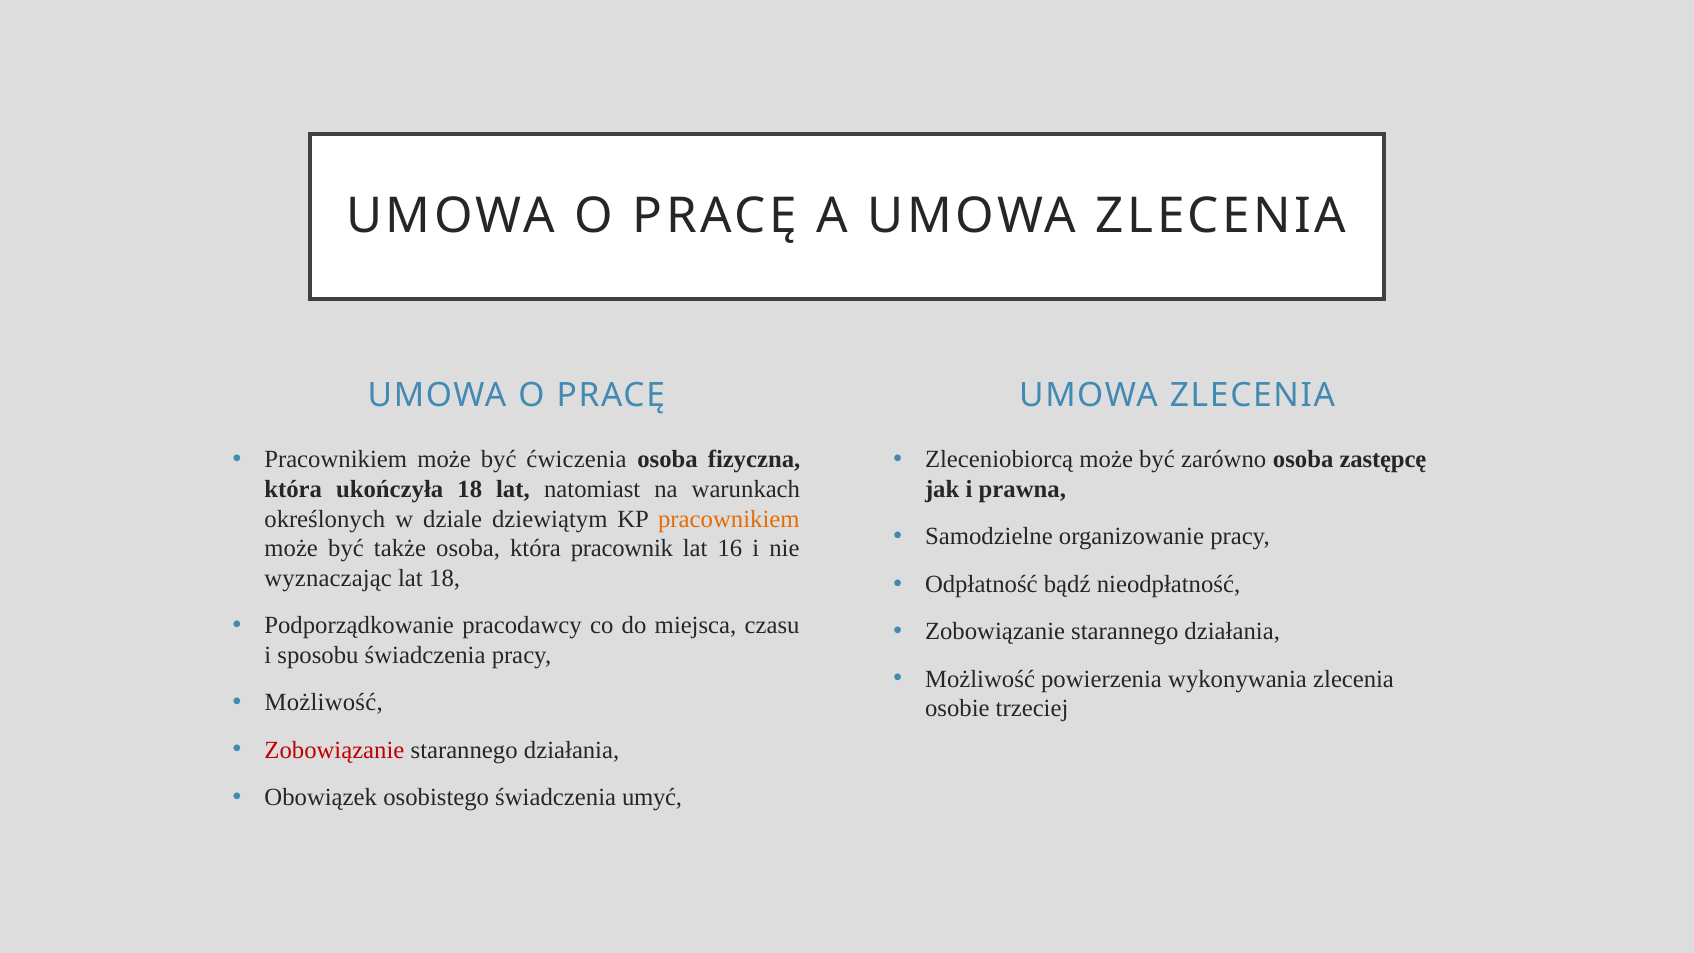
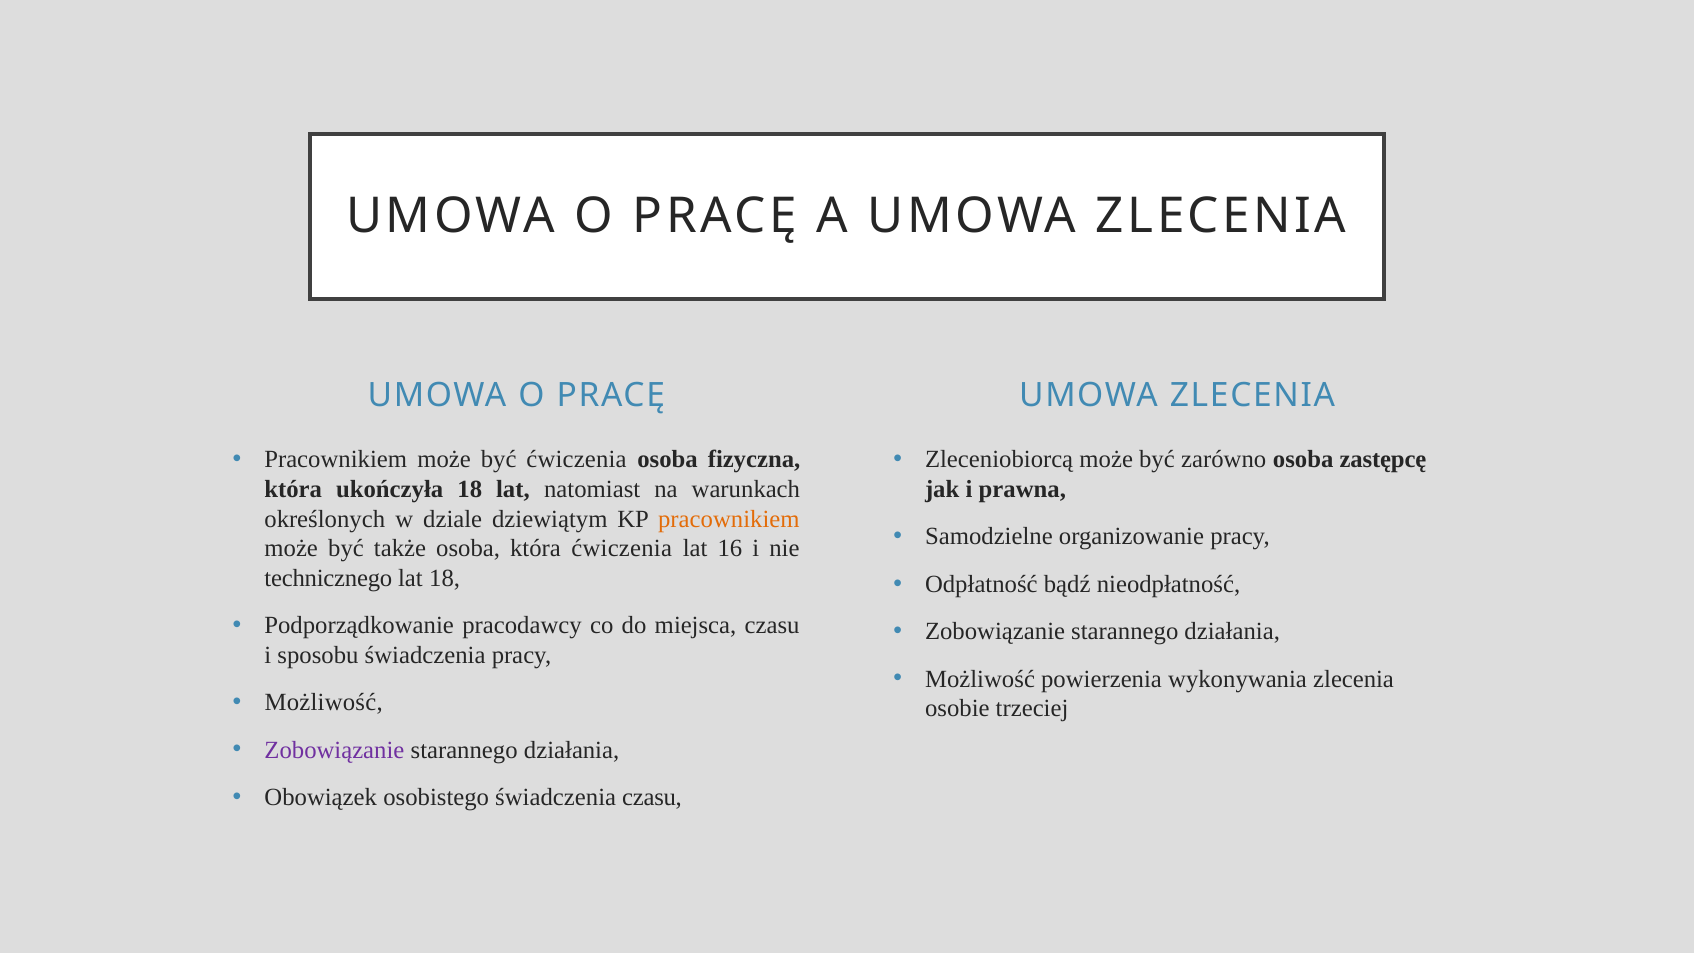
która pracownik: pracownik -> ćwiczenia (622, 549)
wyznaczając: wyznaczając -> technicznego (328, 578)
Zobowiązanie colour: red -> purple (334, 750)
świadczenia umyć: umyć -> czasu (652, 797)
